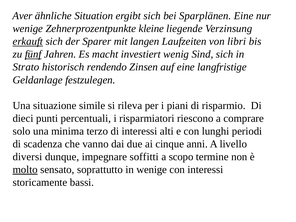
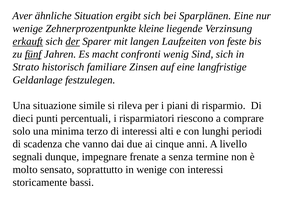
der underline: none -> present (73, 41)
libri: libri -> feste (237, 41)
investiert: investiert -> confronti (141, 54)
rendendo: rendendo -> familiare (107, 67)
diversi: diversi -> segnali (28, 157)
soffitti: soffitti -> frenate (144, 157)
scopo: scopo -> senza (181, 157)
molto underline: present -> none (25, 170)
